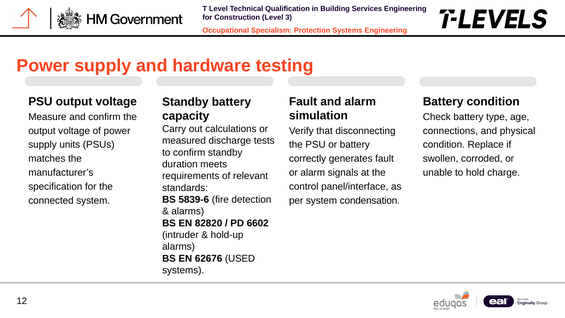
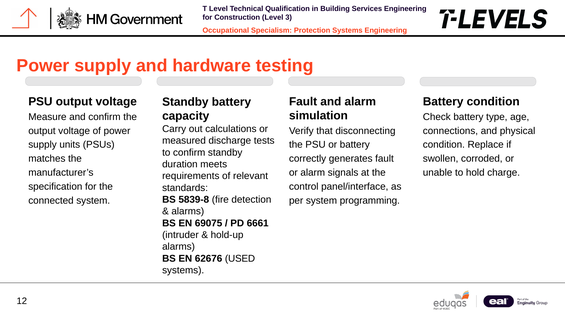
5839-6: 5839-6 -> 5839-8 (194, 199)
condensation: condensation -> programming (370, 201)
82820: 82820 -> 69075 (209, 223)
6602: 6602 -> 6661 (258, 223)
